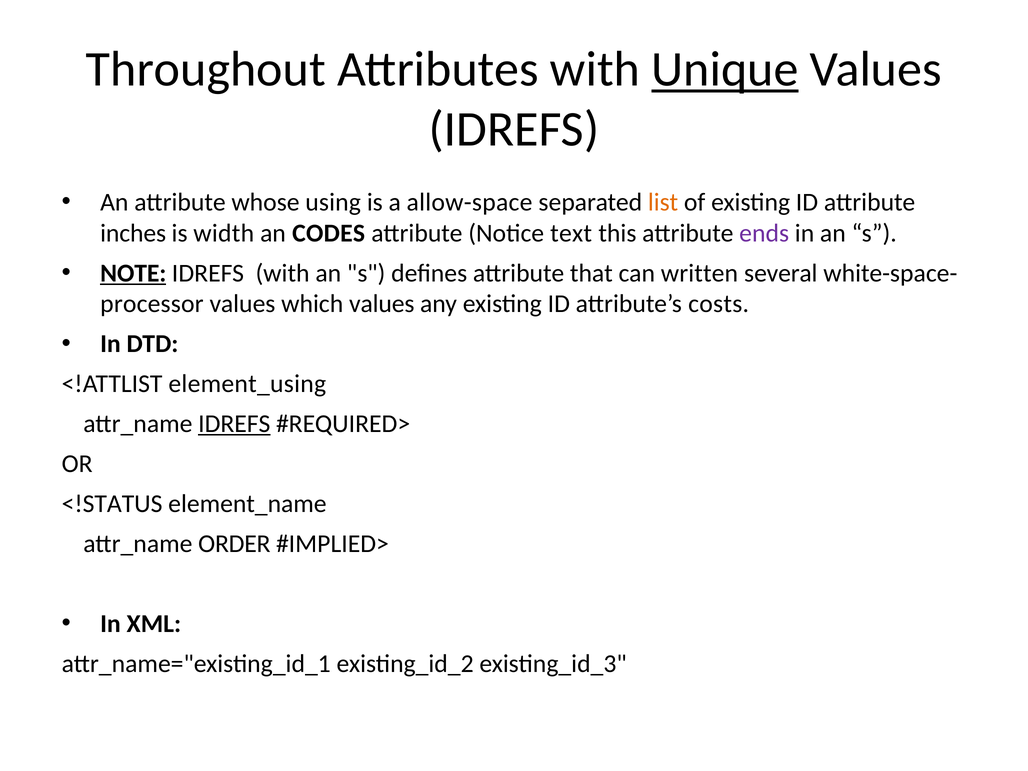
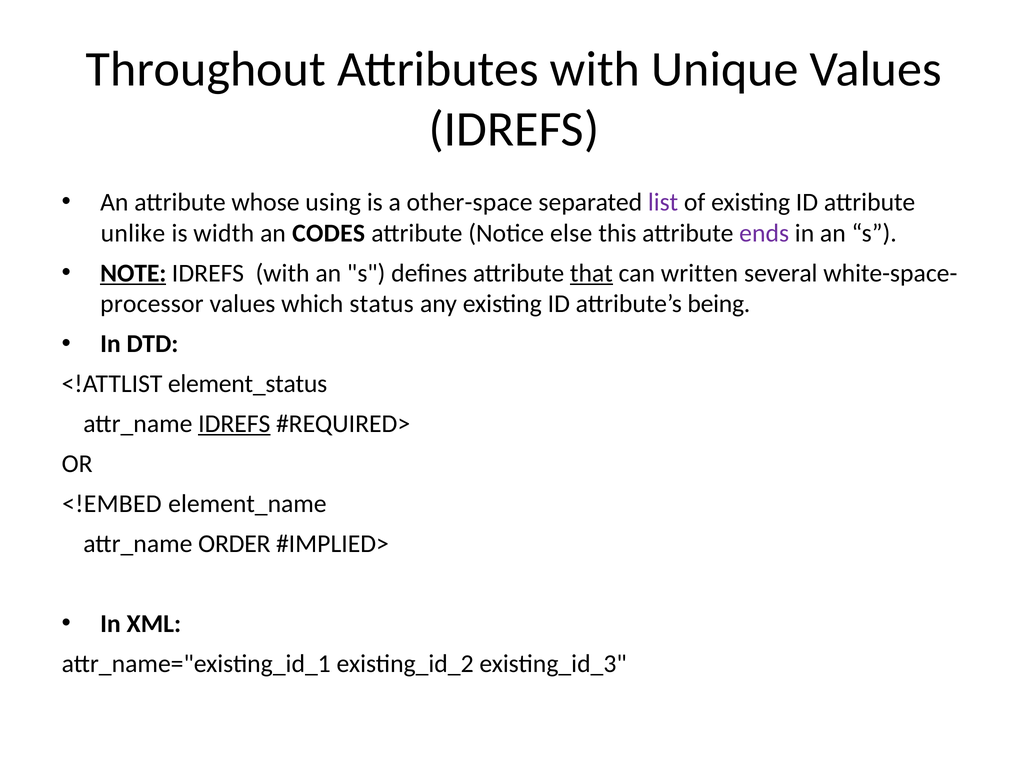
Unique underline: present -> none (725, 69)
allow-space: allow-space -> other-space (470, 202)
list colour: orange -> purple (663, 202)
inches: inches -> unlike (133, 233)
text: text -> else (571, 233)
that underline: none -> present (591, 273)
which values: values -> status (382, 304)
costs: costs -> being (719, 304)
element_using: element_using -> element_status (248, 384)
<!STATUS: <!STATUS -> <!EMBED (112, 504)
